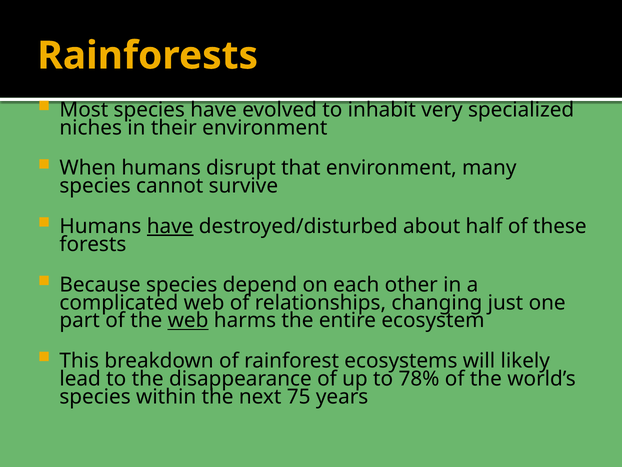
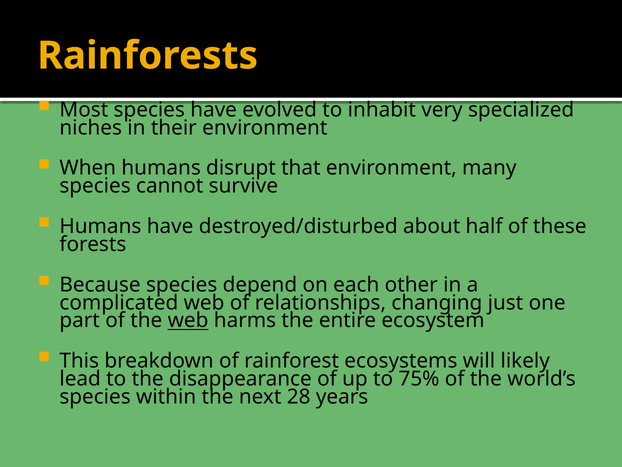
have underline: present -> none (170, 226)
78%: 78% -> 75% (419, 379)
75: 75 -> 28 (299, 396)
